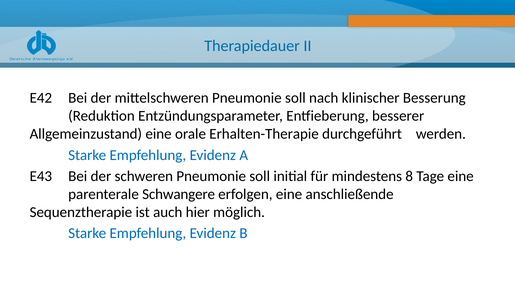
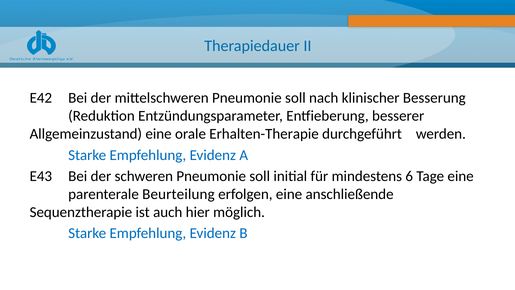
8: 8 -> 6 (409, 176)
Schwangere: Schwangere -> Beurteilung (178, 194)
